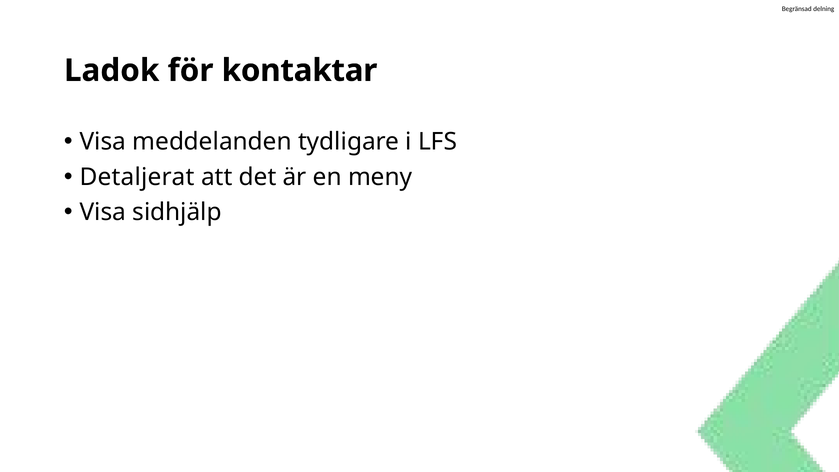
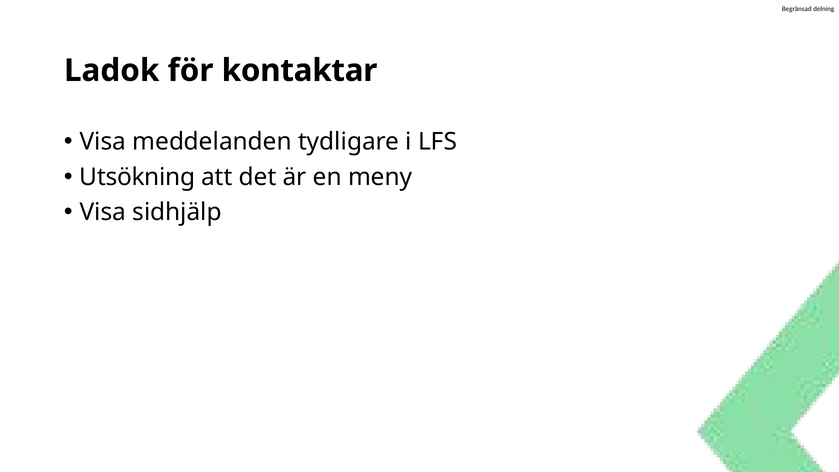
Detaljerat: Detaljerat -> Utsökning (137, 177)
